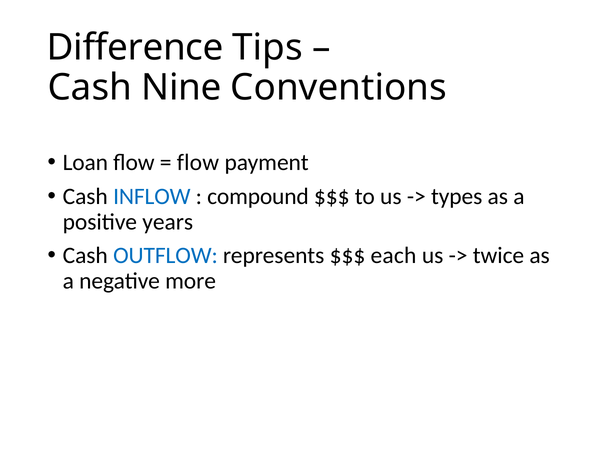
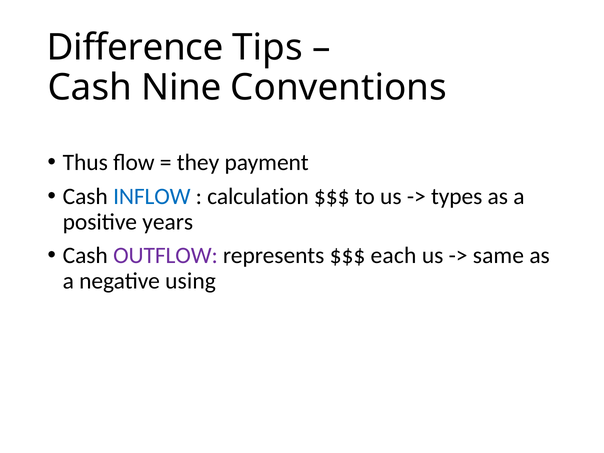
Loan: Loan -> Thus (85, 163)
flow: flow -> they (198, 163)
compound: compound -> calculation (258, 196)
OUTFLOW colour: blue -> purple (165, 256)
twice: twice -> same (498, 256)
more: more -> using (191, 281)
